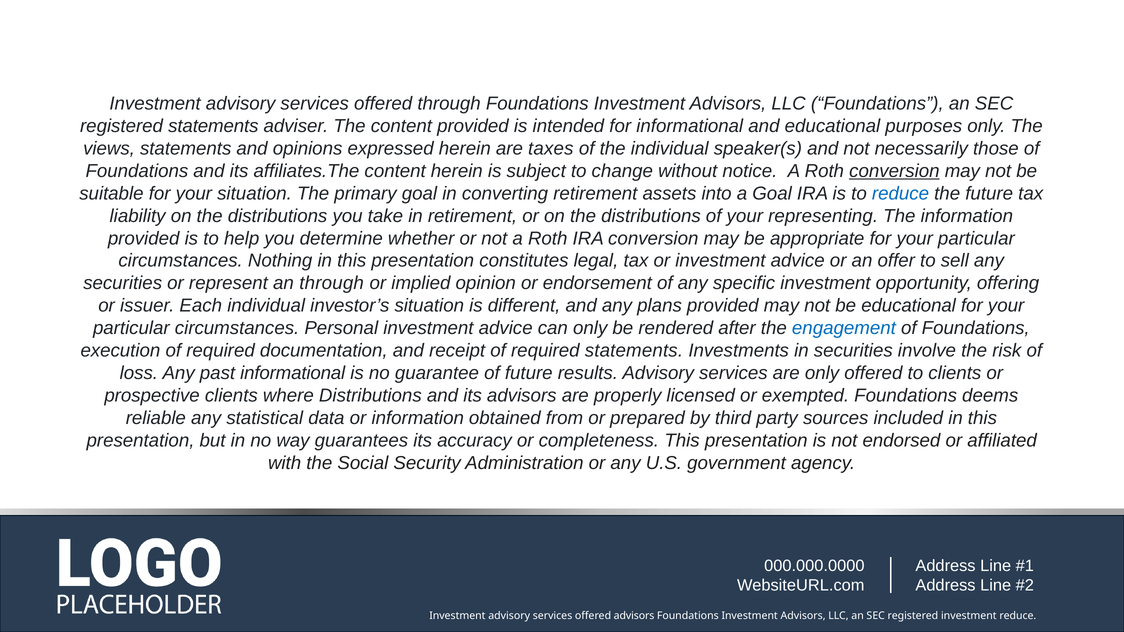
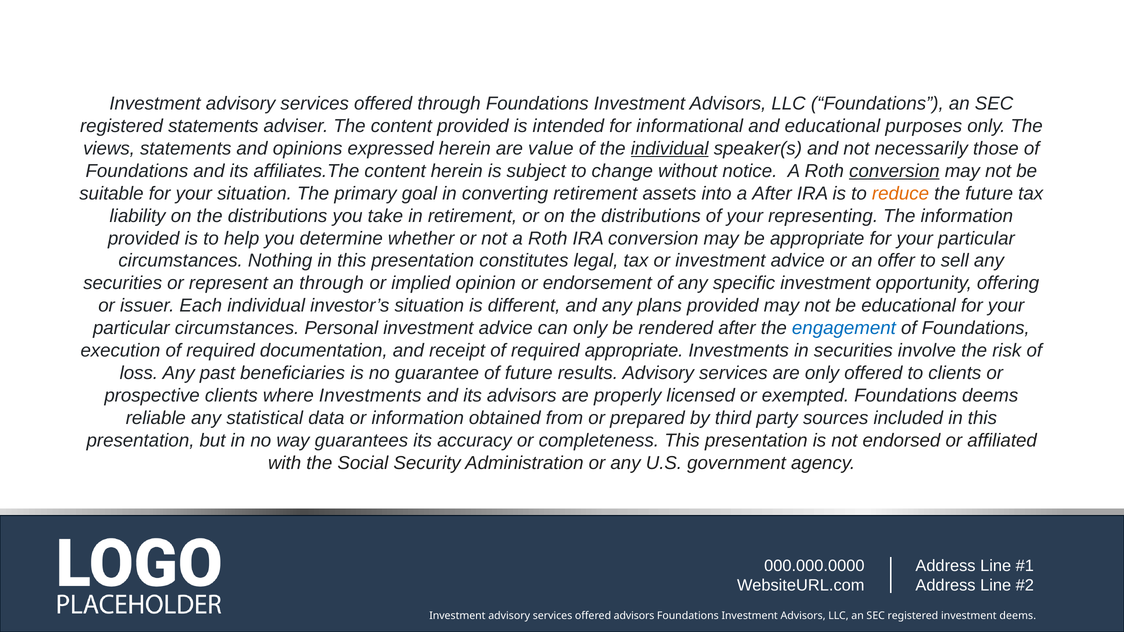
taxes: taxes -> value (551, 149)
individual underline: none -> present (670, 149)
a Goal: Goal -> After (772, 193)
reduce colour: blue -> orange (901, 193)
required statements: statements -> appropriate (634, 351)
past informational: informational -> beneficiaries (293, 373)
where Distributions: Distributions -> Investments (370, 396)
investment reduce: reduce -> deems (1018, 616)
